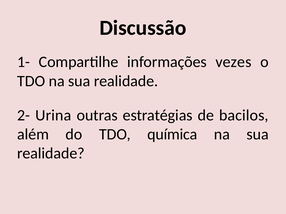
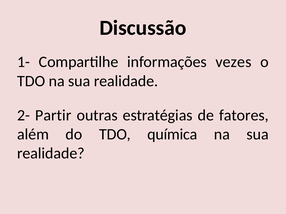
Urina: Urina -> Partir (53, 115)
bacilos: bacilos -> fatores (244, 115)
